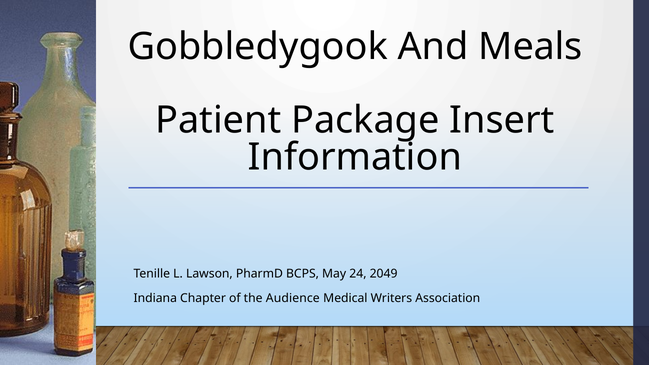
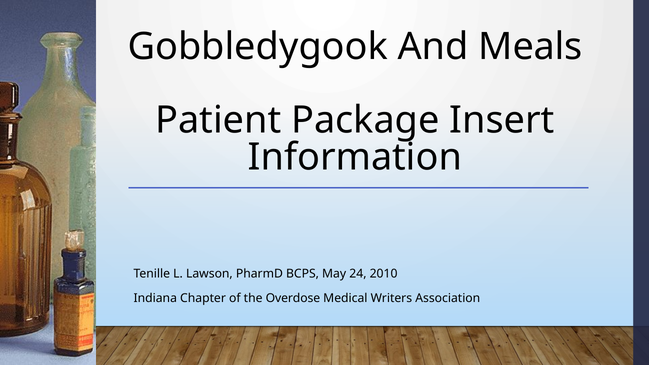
2049: 2049 -> 2010 (384, 274)
Audience: Audience -> Overdose (293, 298)
